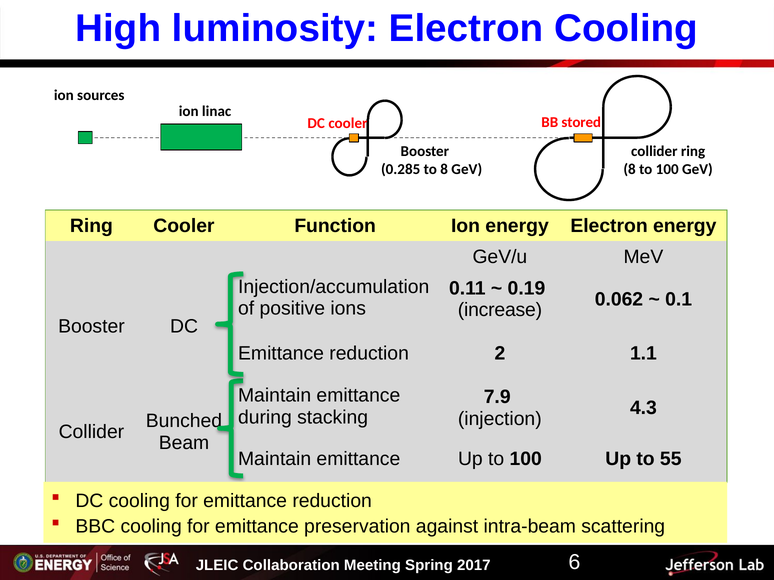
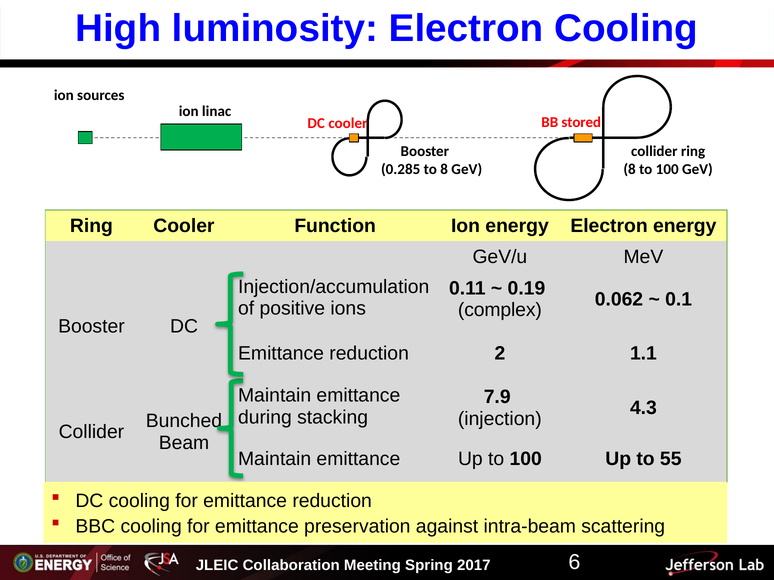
increase: increase -> complex (500, 310)
